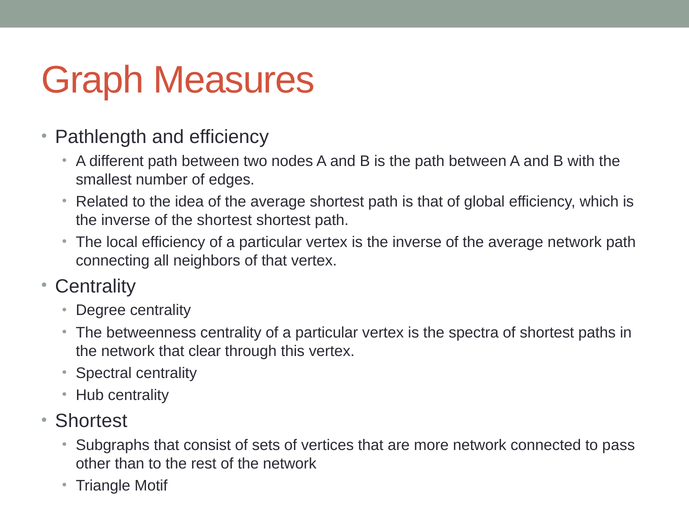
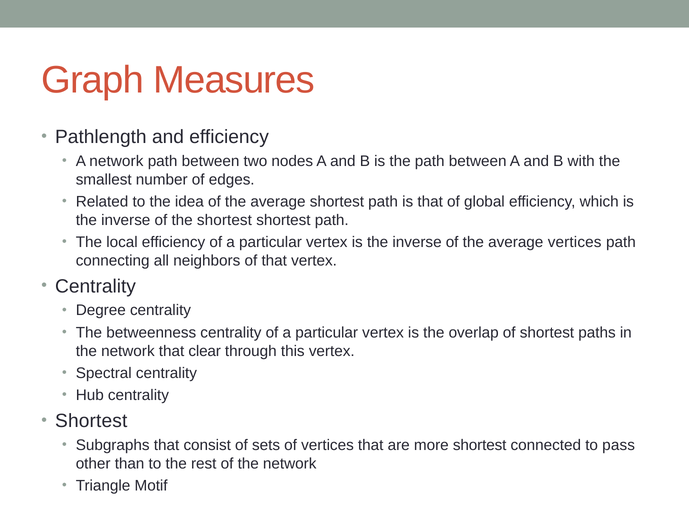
A different: different -> network (116, 161)
average network: network -> vertices (575, 242)
spectra: spectra -> overlap (474, 332)
more network: network -> shortest (480, 445)
